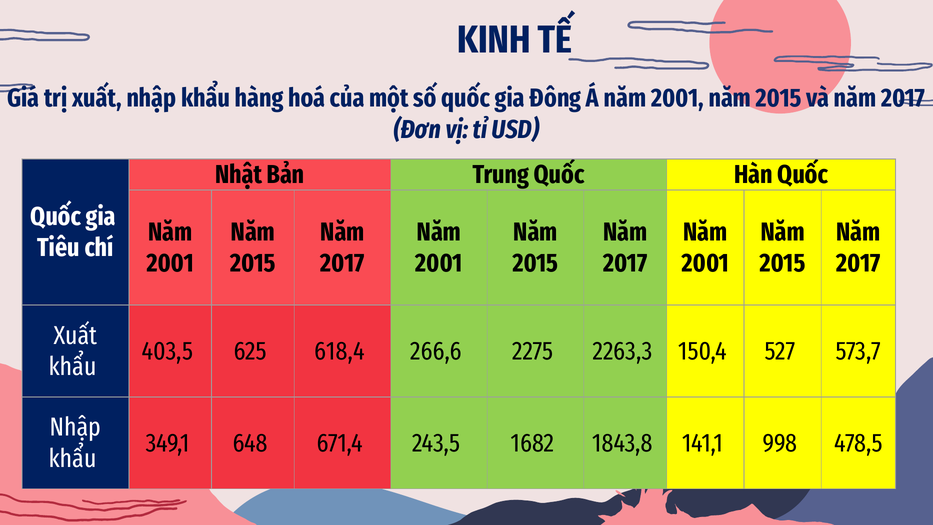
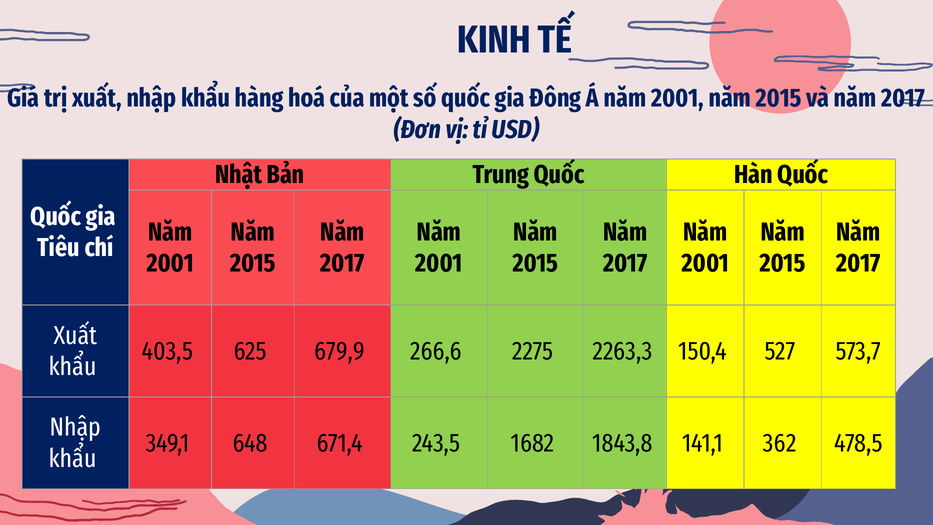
618,4: 618,4 -> 679,9 (340, 351)
998: 998 -> 362 (780, 443)
